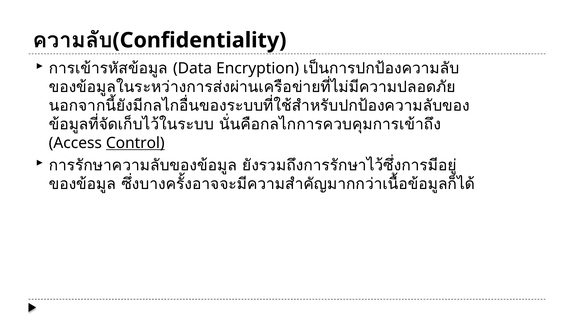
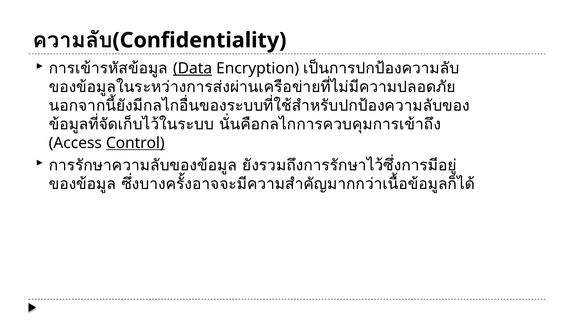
Data underline: none -> present (193, 68)
